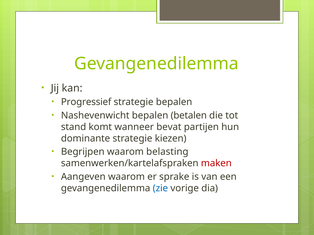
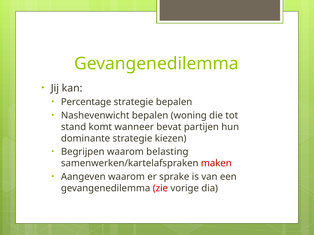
Progressief: Progressief -> Percentage (86, 102)
betalen: betalen -> woning (189, 116)
zie colour: blue -> red (160, 189)
